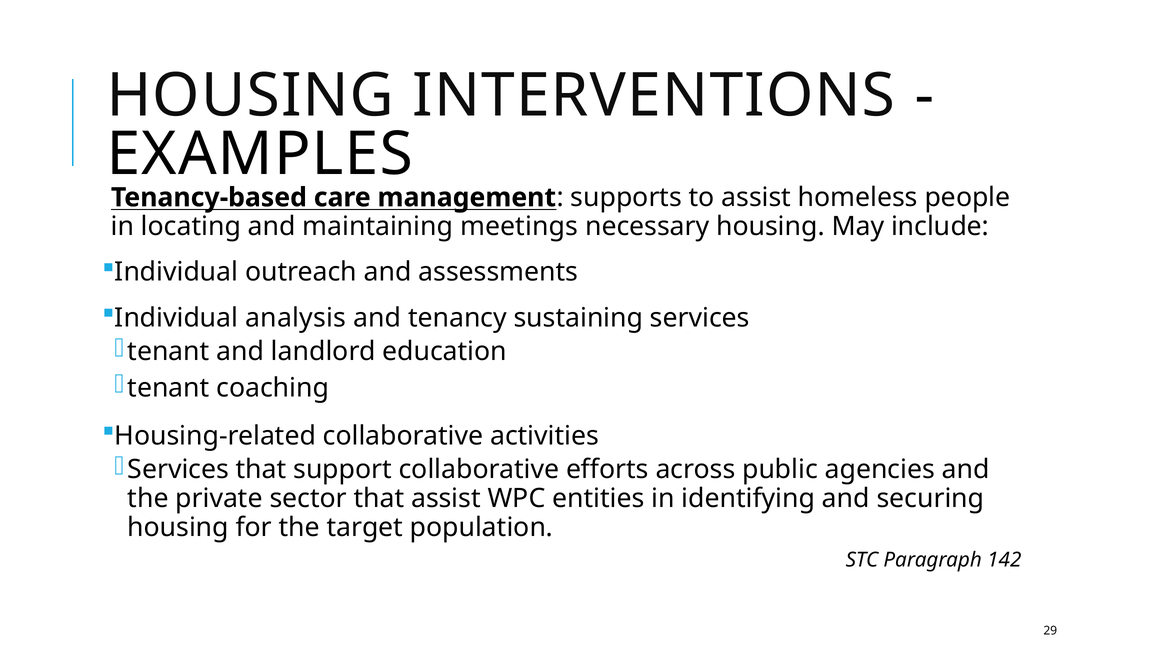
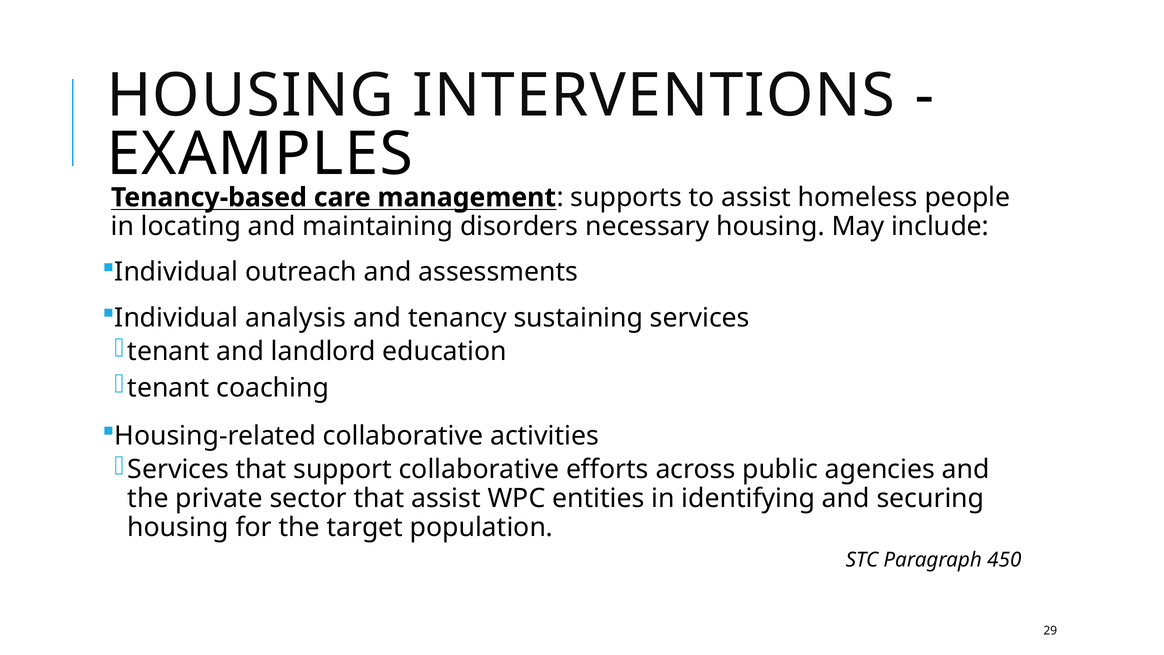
meetings: meetings -> disorders (519, 226)
142: 142 -> 450 (1004, 560)
